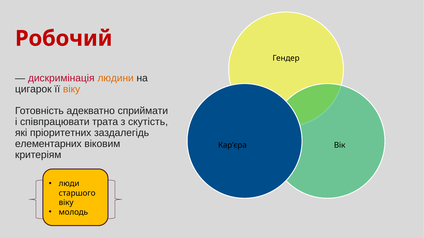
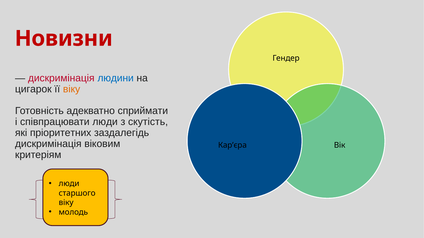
Робочий: Робочий -> Новизни (64, 39)
людини colour: orange -> blue (116, 78)
співпрацювати трата: трата -> люди (105, 122)
елементарних: елементарних -> дискримінація (48, 144)
